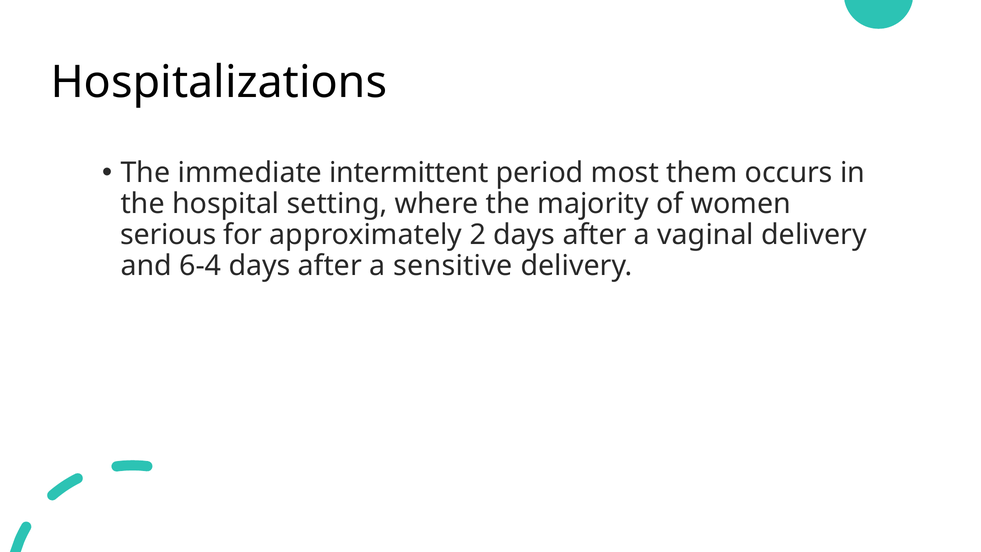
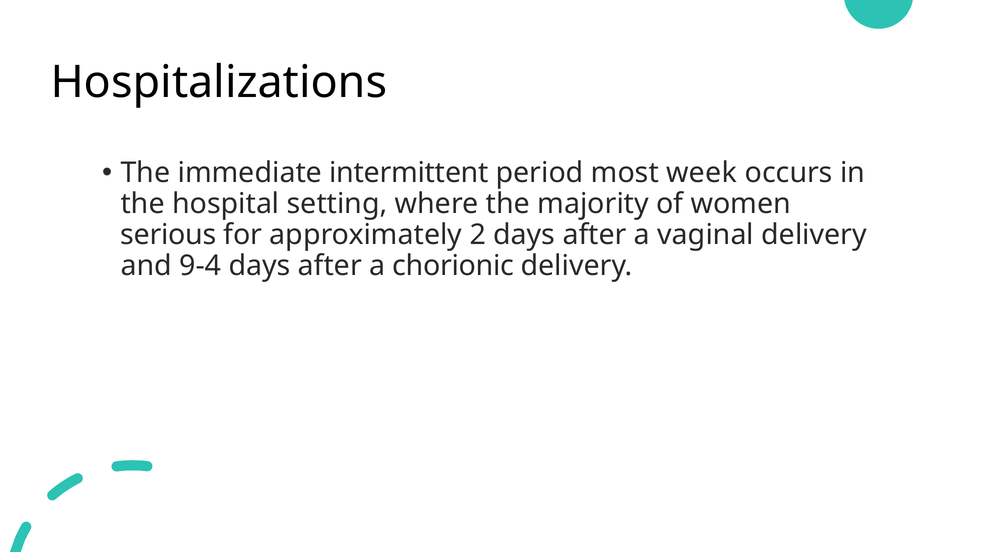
them: them -> week (702, 173)
6-4: 6-4 -> 9-4 (200, 265)
sensitive: sensitive -> chorionic (453, 265)
